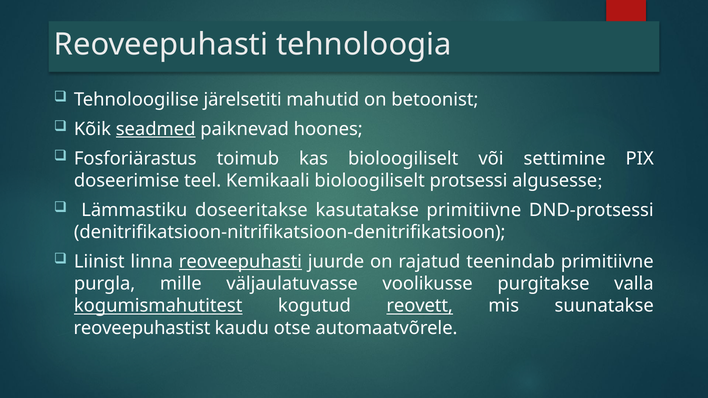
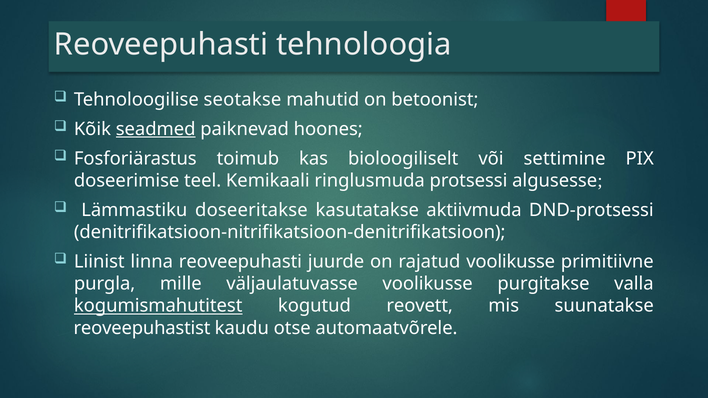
järelsetiti: järelsetiti -> seotakse (242, 100)
Kemikaali bioloogiliselt: bioloogiliselt -> ringlusmuda (370, 181)
kasutatakse primitiivne: primitiivne -> aktiivmuda (474, 210)
reoveepuhasti underline: present -> none (240, 262)
rajatud teenindab: teenindab -> voolikusse (511, 262)
reovett underline: present -> none (420, 306)
